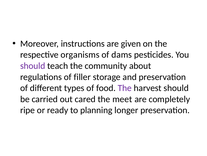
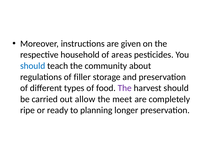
organisms: organisms -> household (80, 54)
dams: dams -> areas (122, 54)
should colour: purple -> blue (33, 66)
cared: cared -> allow (85, 99)
